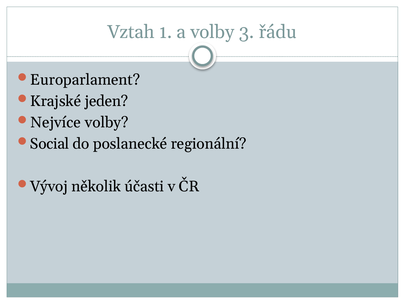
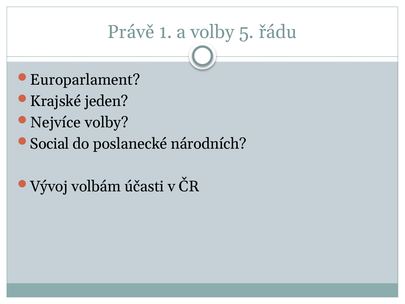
Vztah: Vztah -> Právě (131, 32)
3: 3 -> 5 (247, 32)
regionální: regionální -> národních (209, 144)
několik: několik -> volbám (96, 186)
